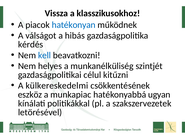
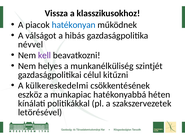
kérdés: kérdés -> névvel (31, 44)
kell colour: blue -> purple (44, 55)
ugyan: ugyan -> héten (159, 94)
